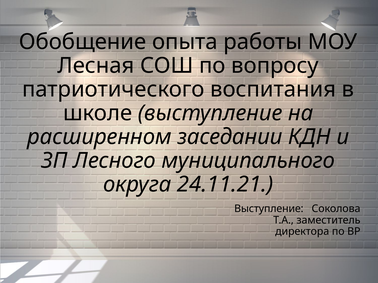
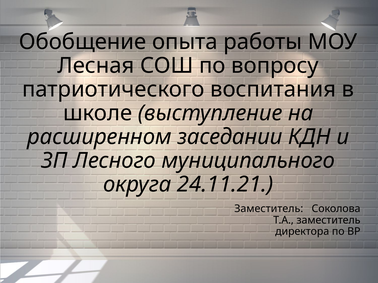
Выступление: Выступление -> Заместитель (269, 209)
